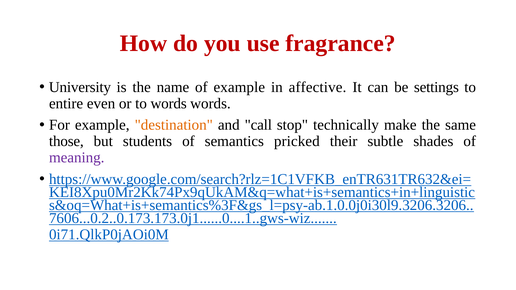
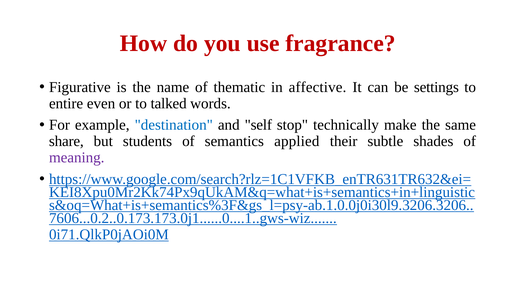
University: University -> Figurative (80, 87)
of example: example -> thematic (239, 87)
to words: words -> talked (169, 103)
destination colour: orange -> blue (174, 125)
call: call -> self (258, 125)
those: those -> share (66, 141)
pricked: pricked -> applied (297, 141)
